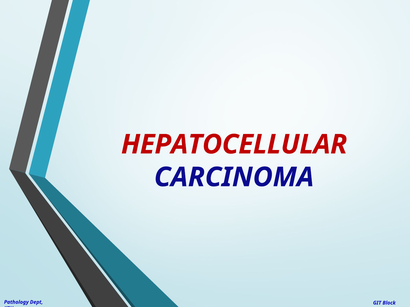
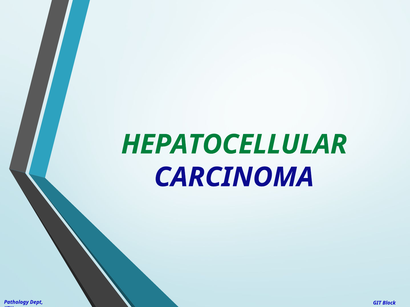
HEPATOCELLULAR colour: red -> green (234, 145)
